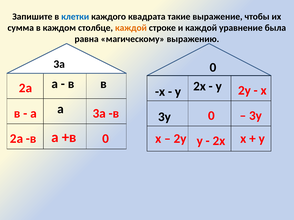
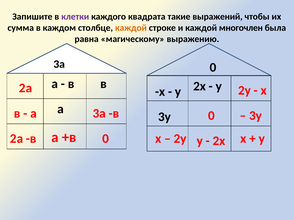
клетки colour: blue -> purple (75, 17)
выражение: выражение -> выражений (218, 17)
уравнение: уравнение -> многочлен (241, 28)
